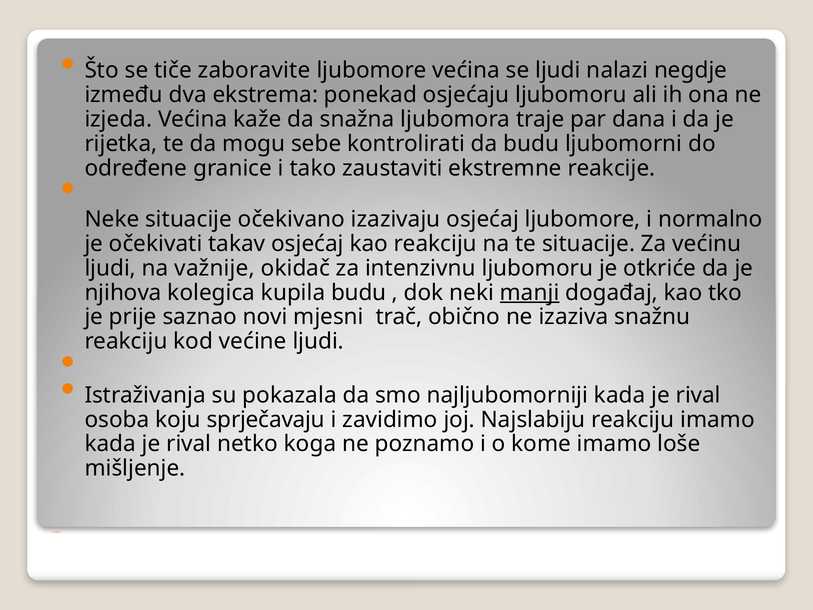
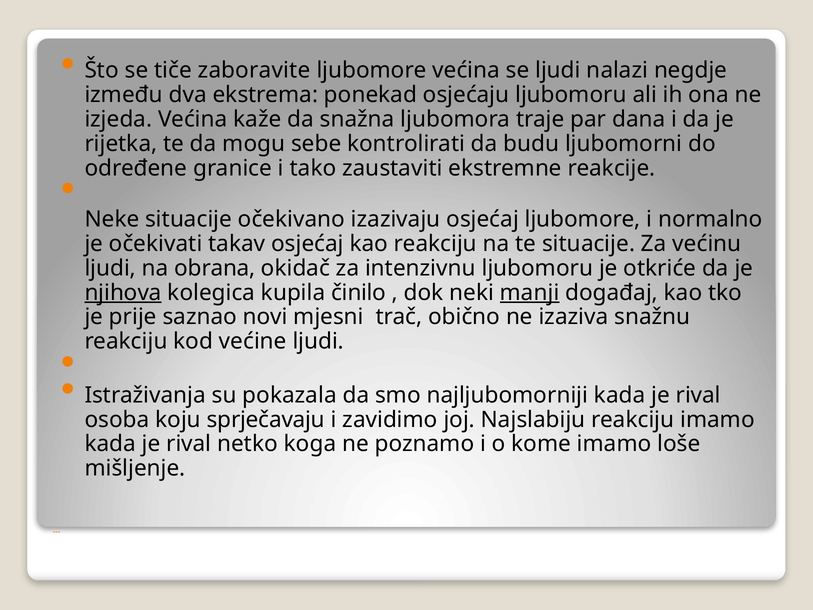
važnije: važnije -> obrana (215, 268)
njihova underline: none -> present (123, 292)
kupila budu: budu -> činilo (359, 292)
